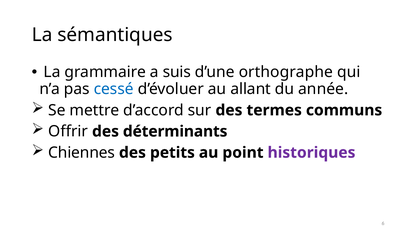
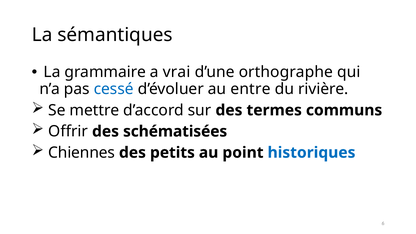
suis: suis -> vrai (177, 72)
allant: allant -> entre (251, 89)
année: année -> rivière (323, 89)
déterminants: déterminants -> schématisées (175, 131)
historiques colour: purple -> blue (312, 153)
